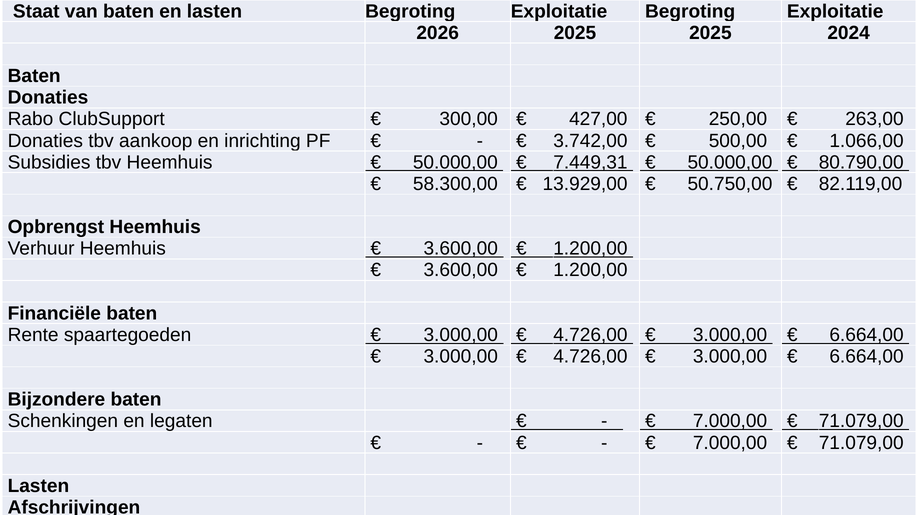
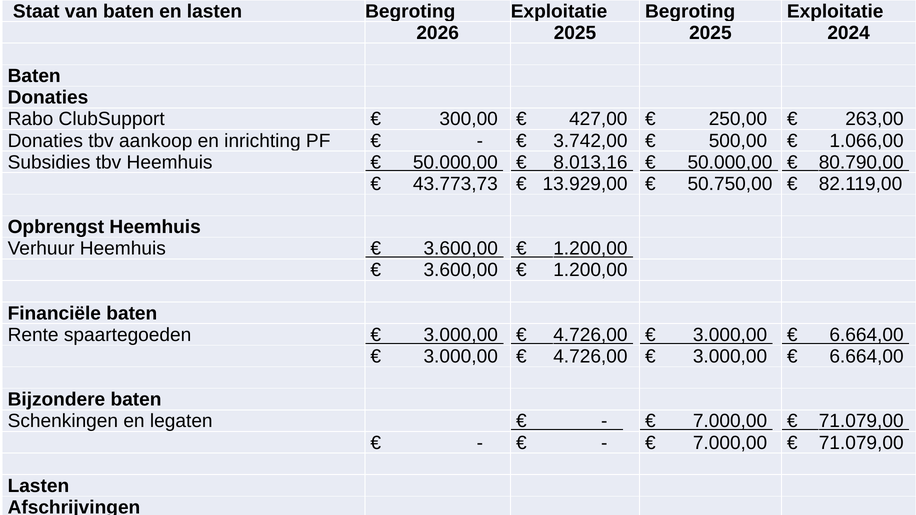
7.449,31: 7.449,31 -> 8.013,16 (590, 162)
58.300,00: 58.300,00 -> 43.773,73 (455, 184)
